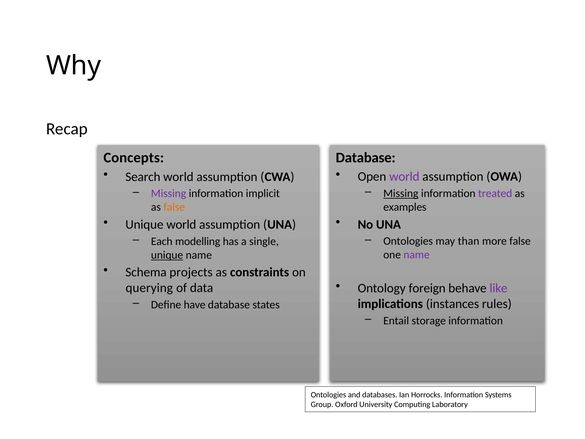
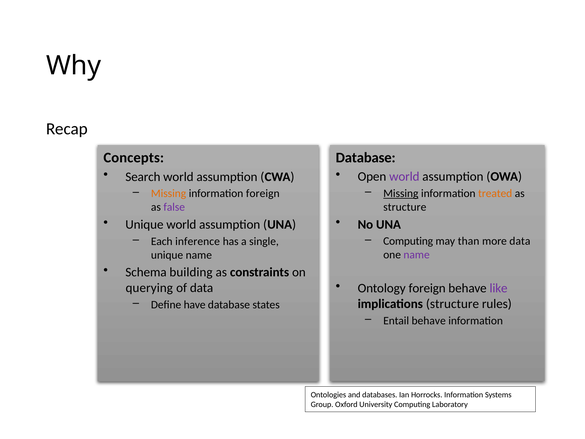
treated colour: purple -> orange (495, 193)
Missing colour: purple -> orange (169, 193)
information implicit: implicit -> foreign (263, 193)
examples: examples -> structure (405, 207)
false colour: orange -> purple (174, 207)
Ontologies: Ontologies -> Computing (408, 241)
more false: false -> data (520, 241)
modelling: modelling -> inference (198, 241)
unique underline: present -> none (167, 255)
projects: projects -> building (191, 272)
implications instances: instances -> structure (452, 304)
Entail storage: storage -> behave (429, 320)
